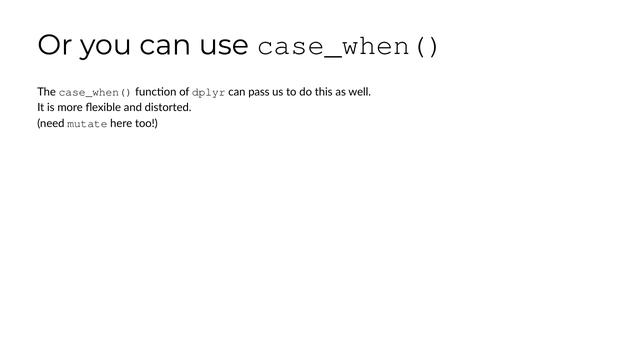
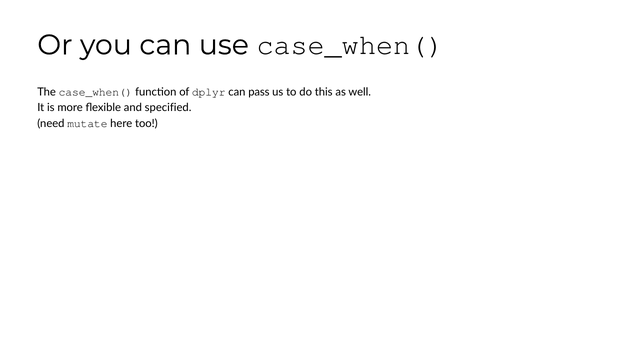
distorted: distorted -> specified (168, 108)
